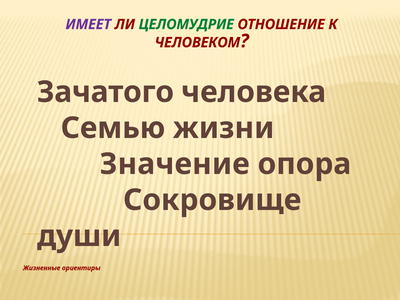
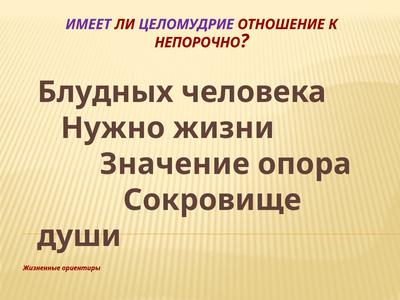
ЦЕЛОМУДРИЕ colour: green -> purple (186, 24)
ЧЕЛОВЕКОМ: ЧЕЛОВЕКОМ -> НЕПОРОЧНО (197, 43)
Зачатого: Зачатого -> Блудных (105, 92)
Семью: Семью -> Нужно (113, 128)
